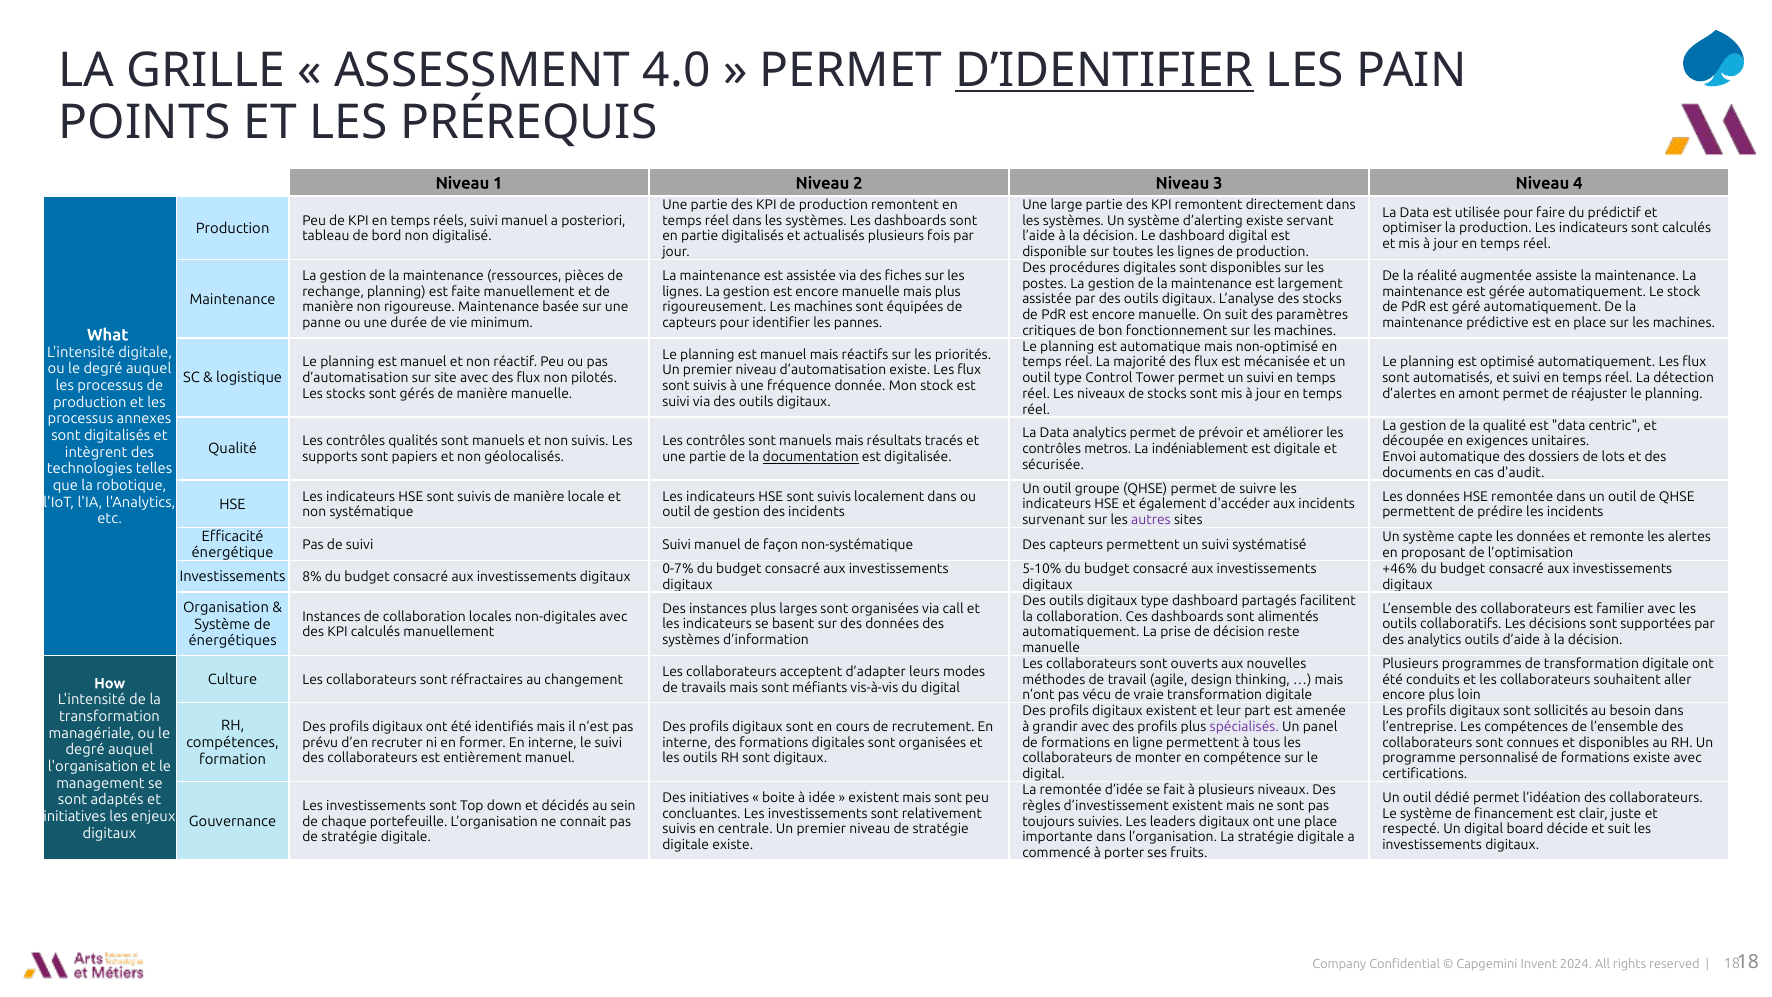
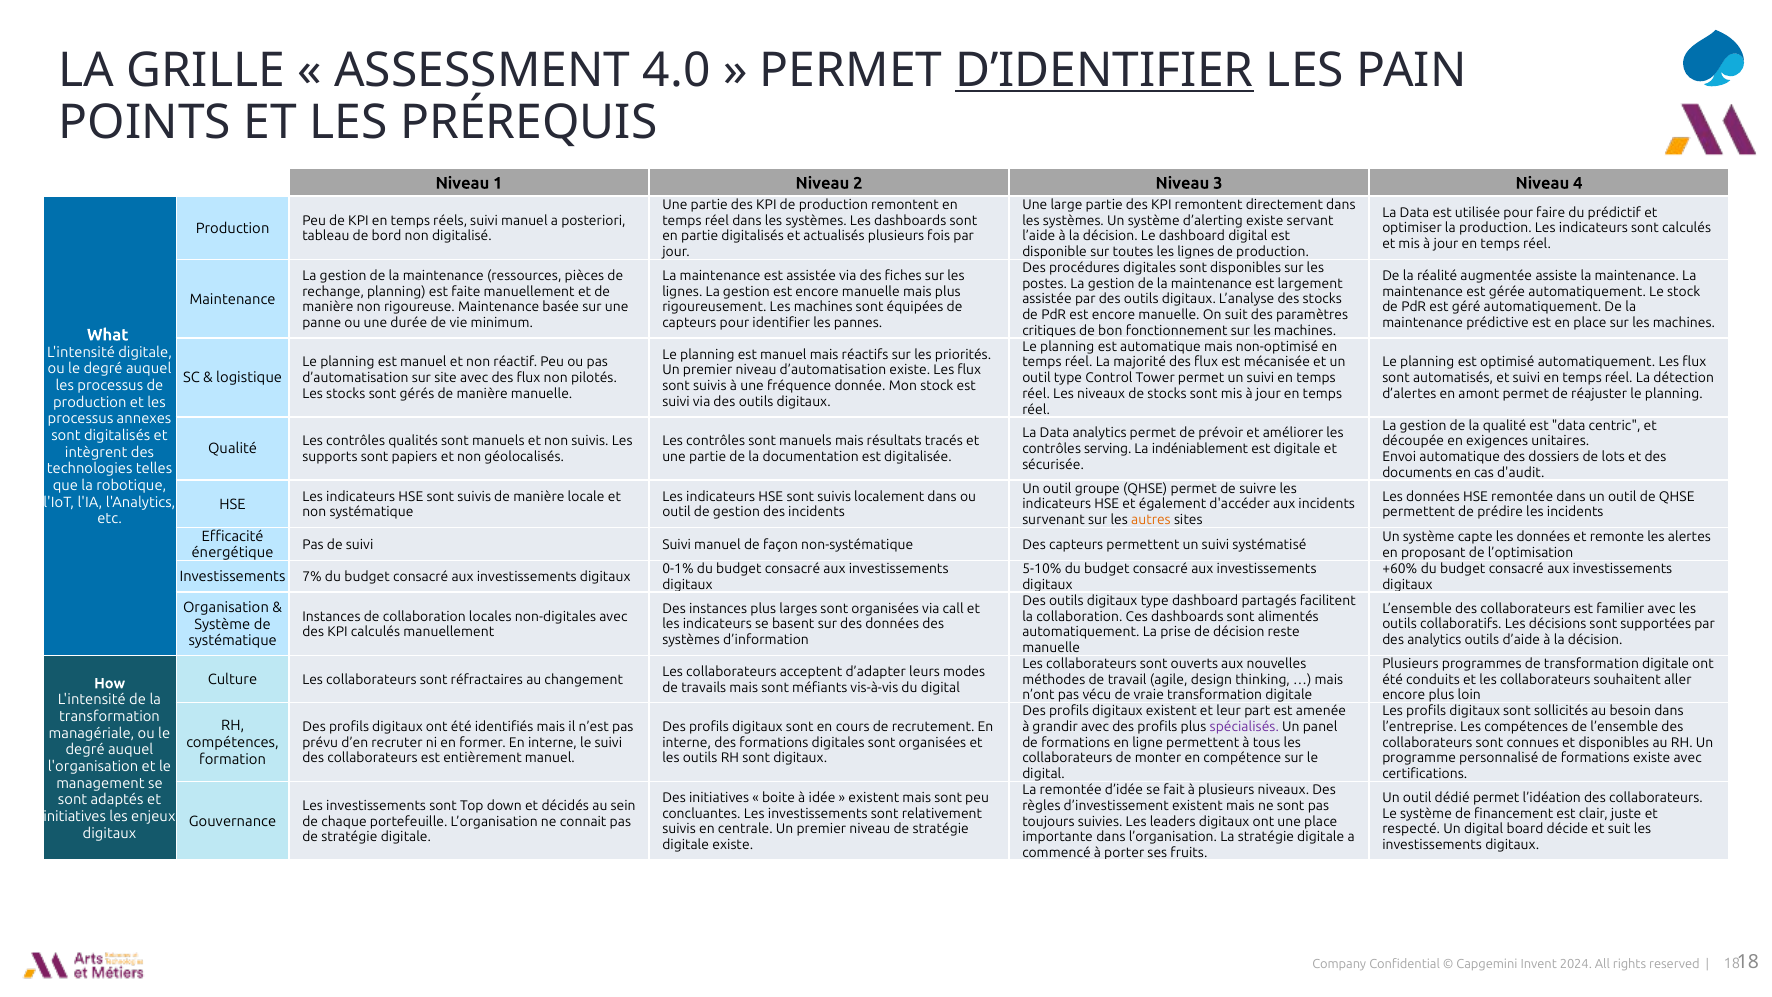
metros: metros -> serving (1108, 449)
documentation underline: present -> none (811, 457)
autres colour: purple -> orange (1151, 520)
0-7%: 0-7% -> 0-1% (678, 569)
+46%: +46% -> +60% (1400, 569)
8%: 8% -> 7% (312, 577)
énergétiques: énergétiques -> systématique (233, 641)
